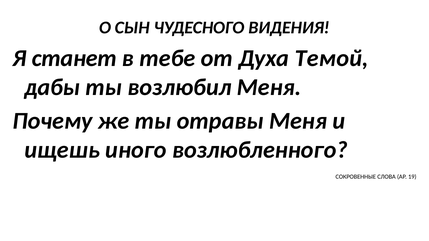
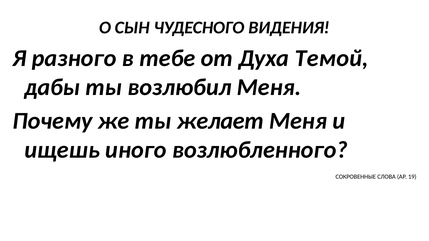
станет: станет -> разного (74, 58)
отравы: отравы -> желает (220, 121)
